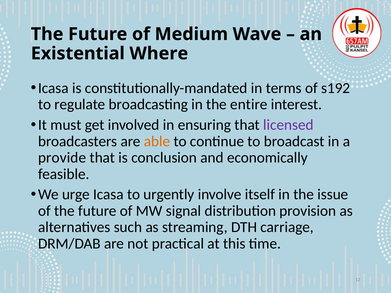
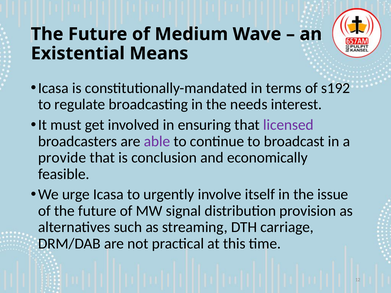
Where: Where -> Means (159, 54)
entire: entire -> needs (249, 105)
able colour: orange -> purple (157, 141)
